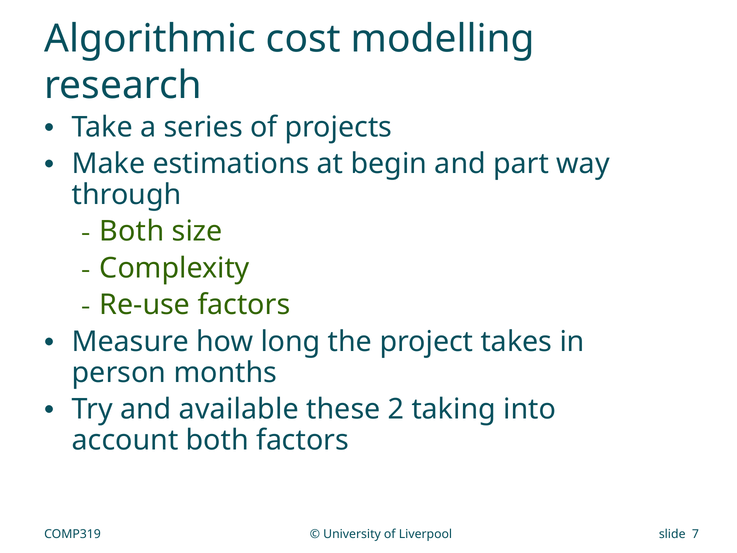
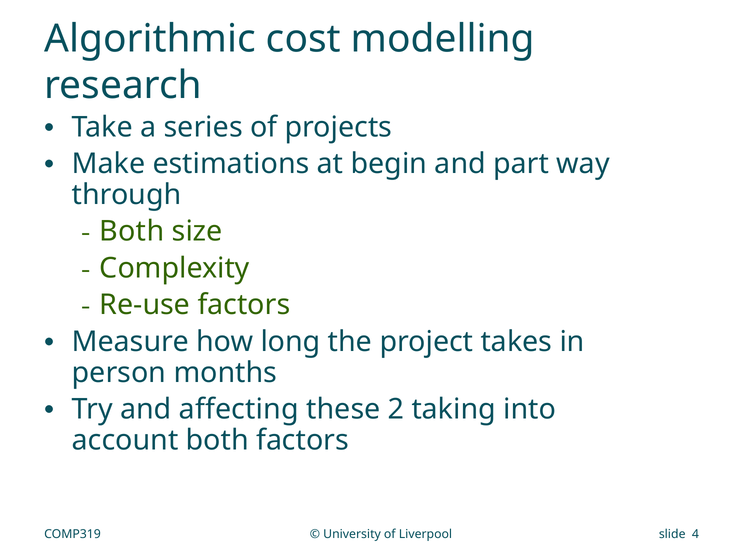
available: available -> affecting (239, 409)
7: 7 -> 4 (695, 534)
